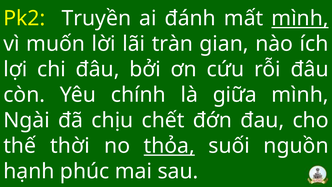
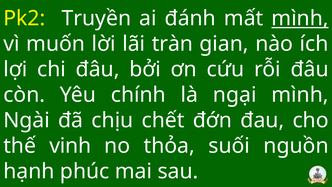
giữa: giữa -> ngại (235, 95)
thời: thời -> vinh (70, 146)
thỏa underline: present -> none (169, 146)
